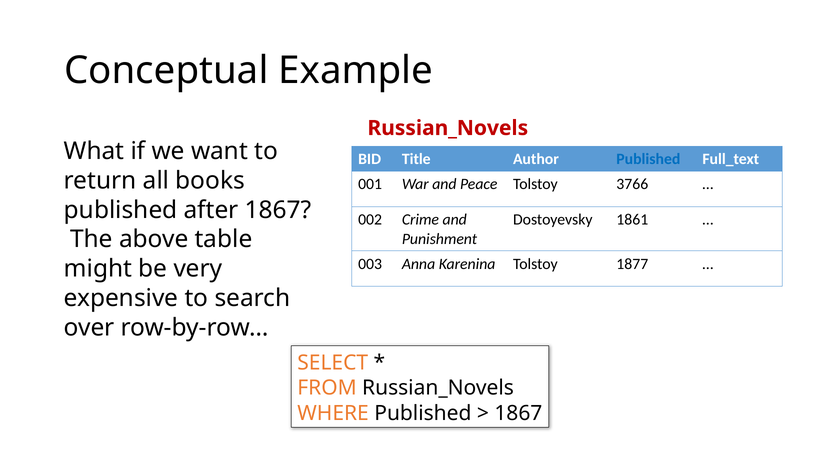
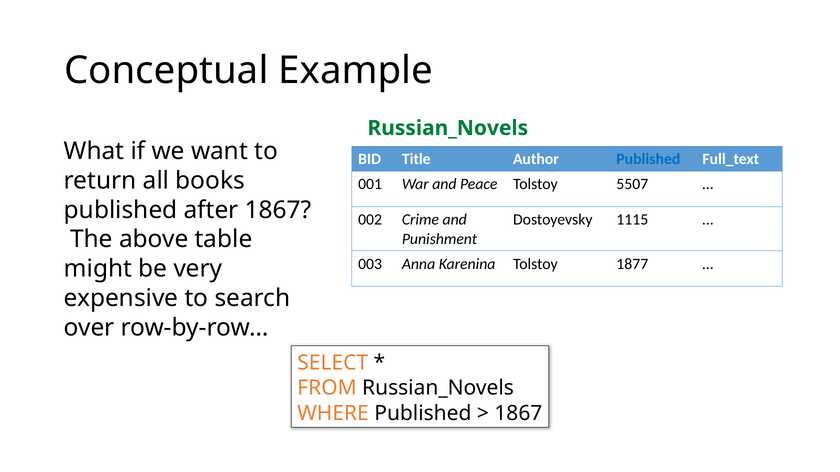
Russian_Novels colour: red -> green (448, 128)
3766: 3766 -> 5507 (632, 184)
1861: 1861 -> 1115 (632, 220)
